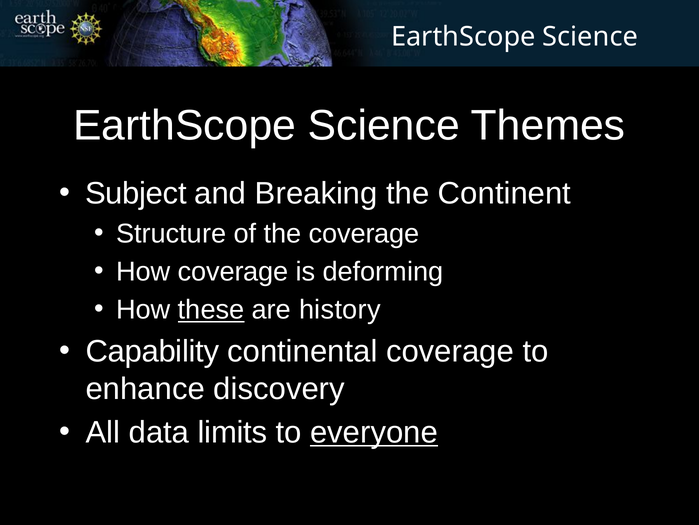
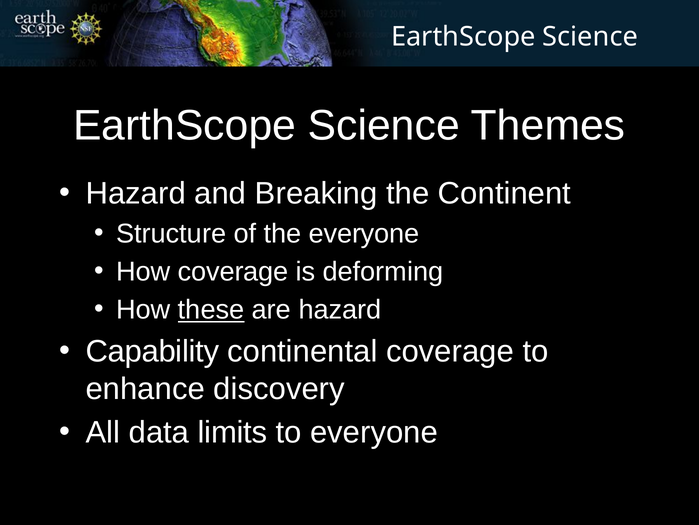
Subject: Subject -> Hazard (136, 193)
the coverage: coverage -> everyone (364, 233)
are history: history -> hazard (340, 310)
everyone underline: present -> none (374, 432)
